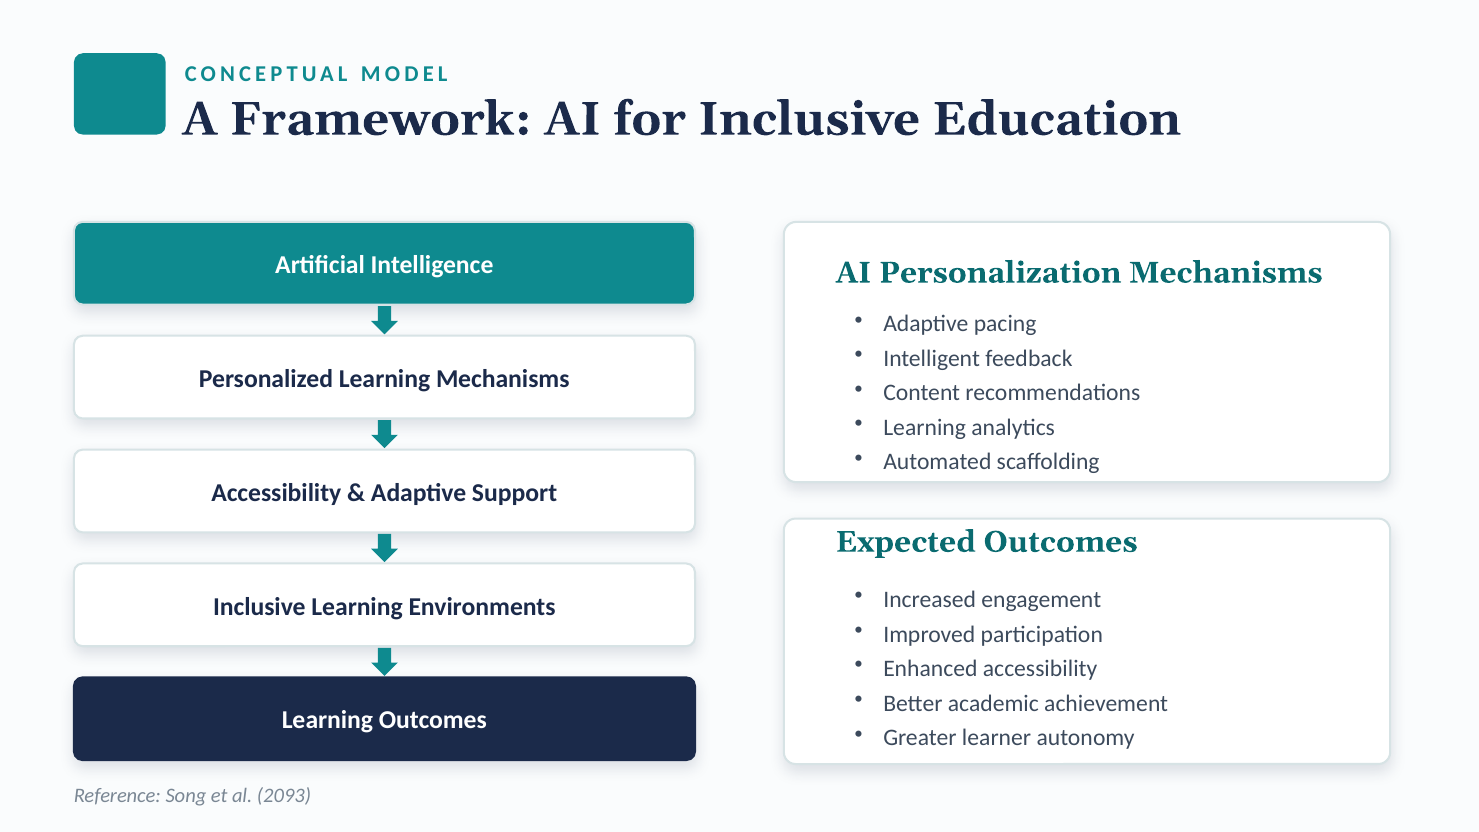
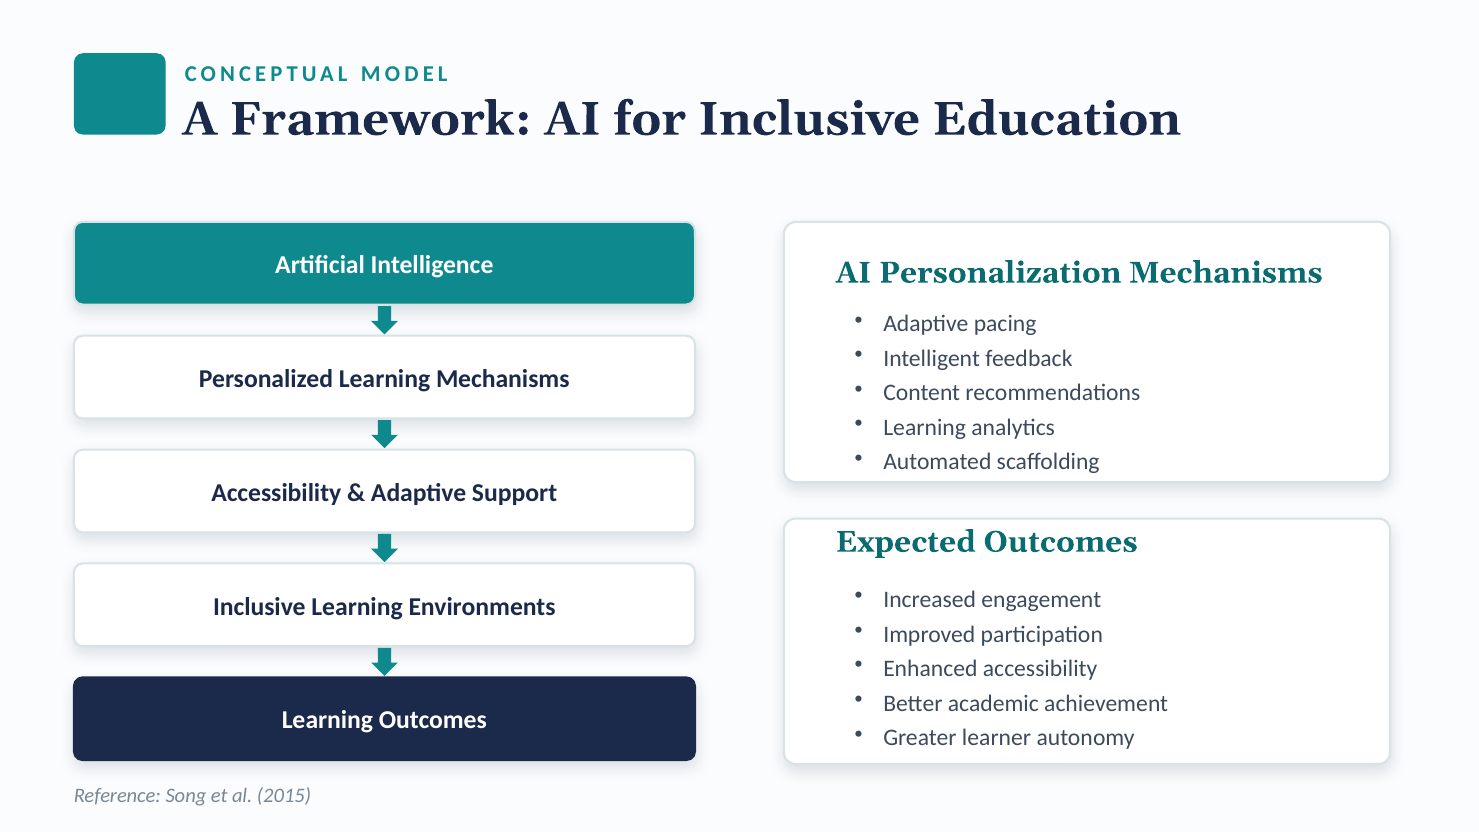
2093: 2093 -> 2015 (284, 796)
